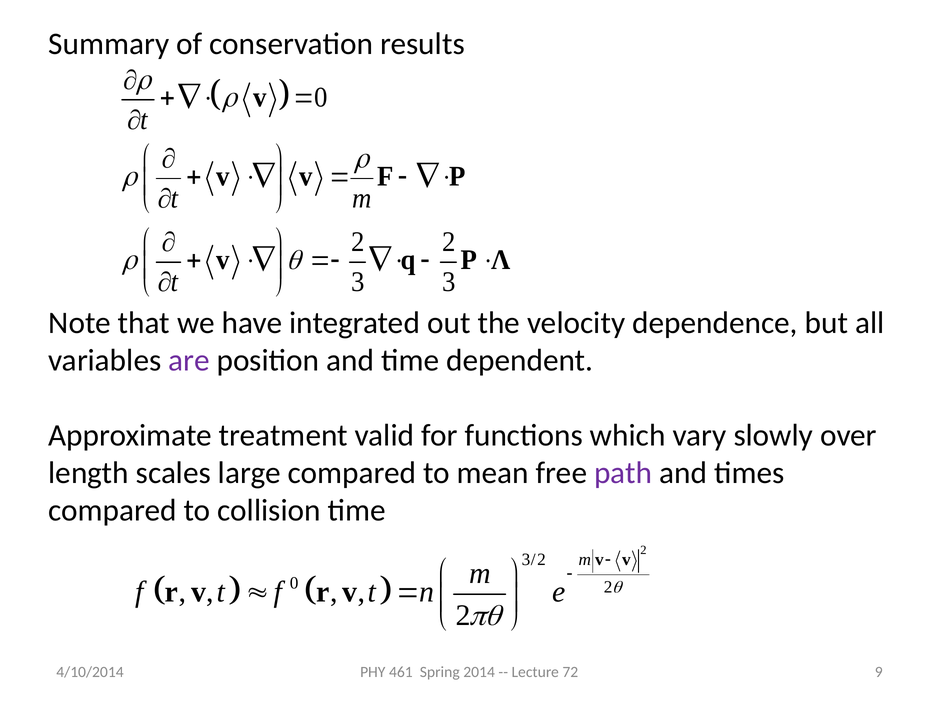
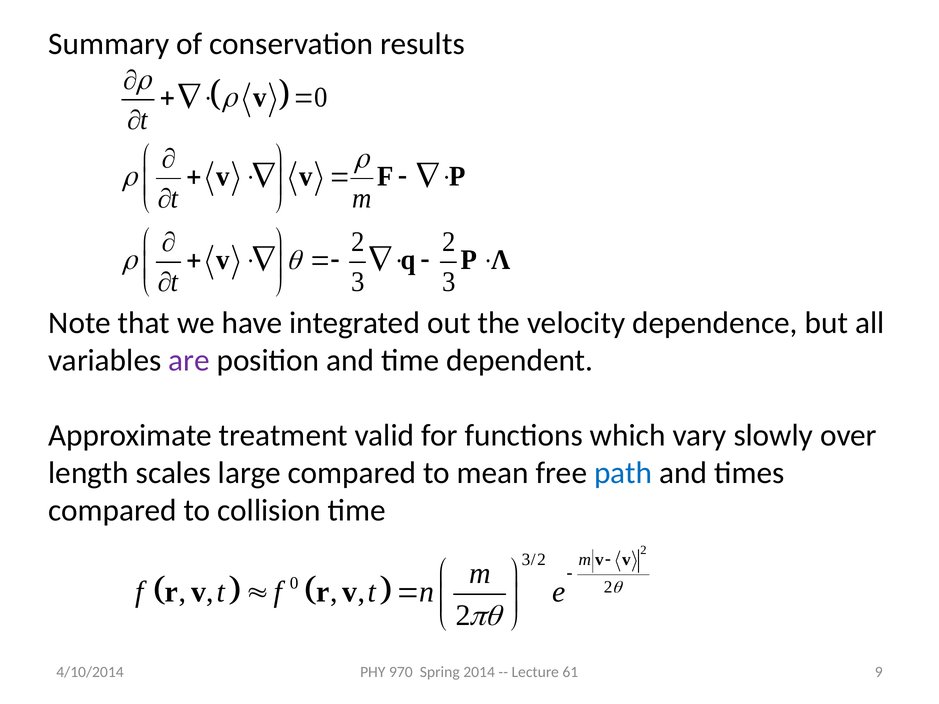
path colour: purple -> blue (623, 473)
461: 461 -> 970 (401, 672)
72: 72 -> 61 (570, 672)
